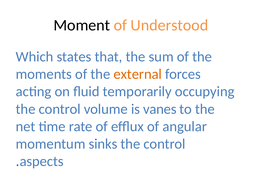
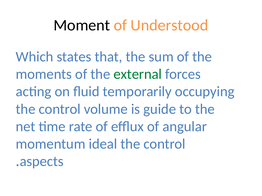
external colour: orange -> green (138, 74)
vanes: vanes -> guide (160, 109)
sinks: sinks -> ideal (103, 144)
